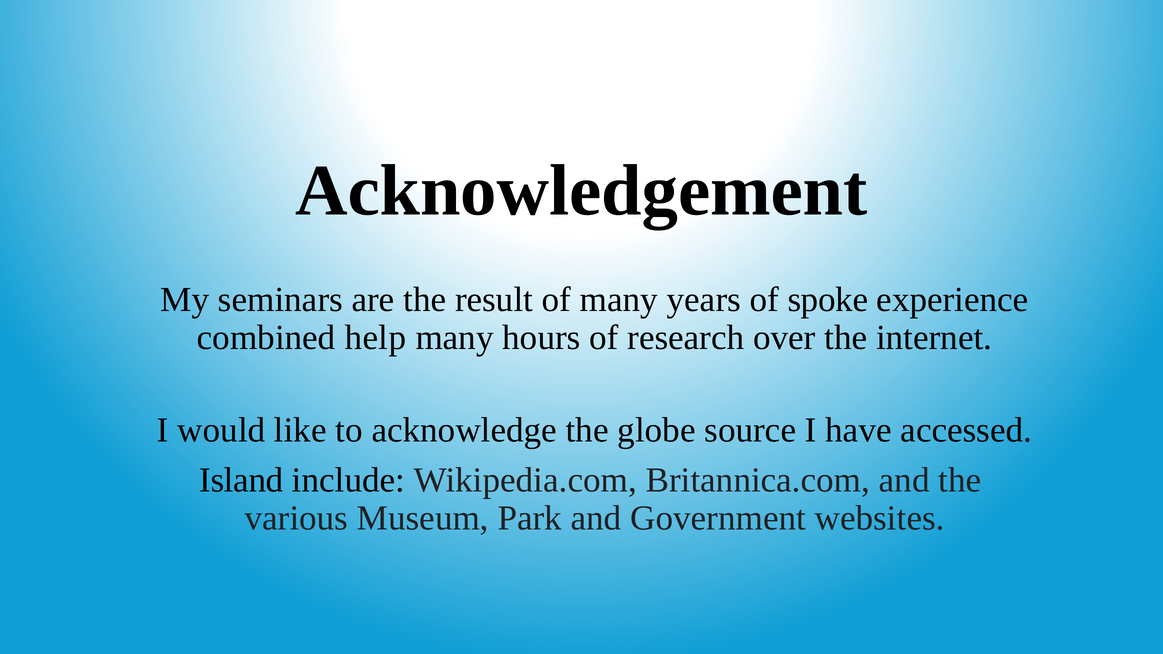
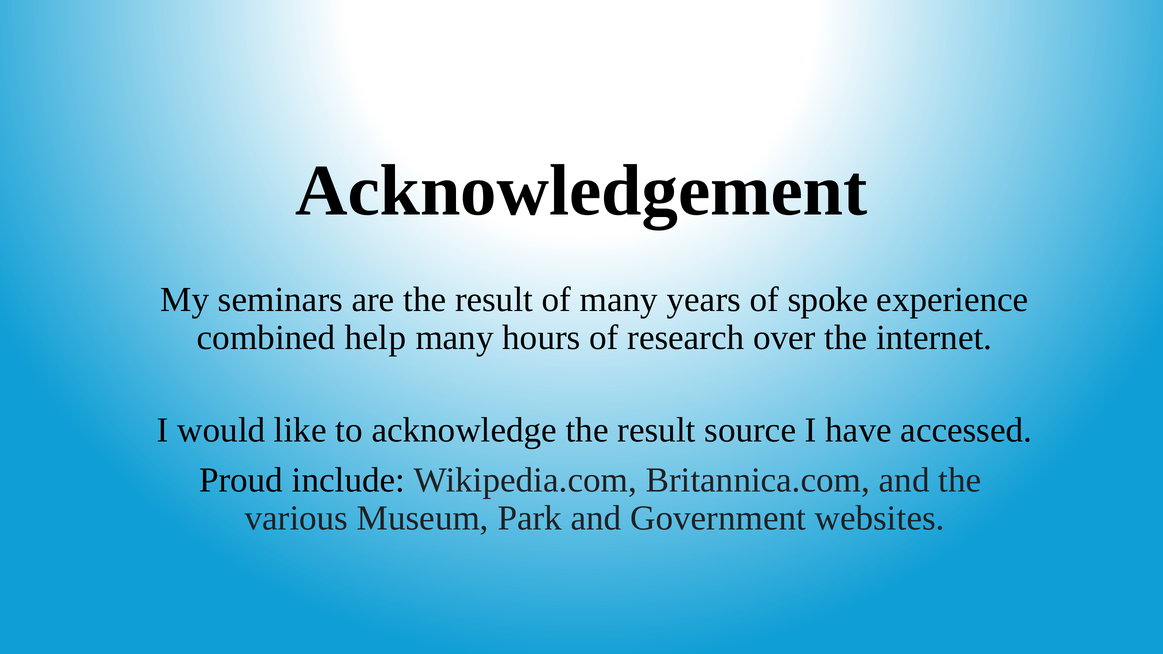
acknowledge the globe: globe -> result (657, 430)
Island: Island -> Proud (241, 480)
